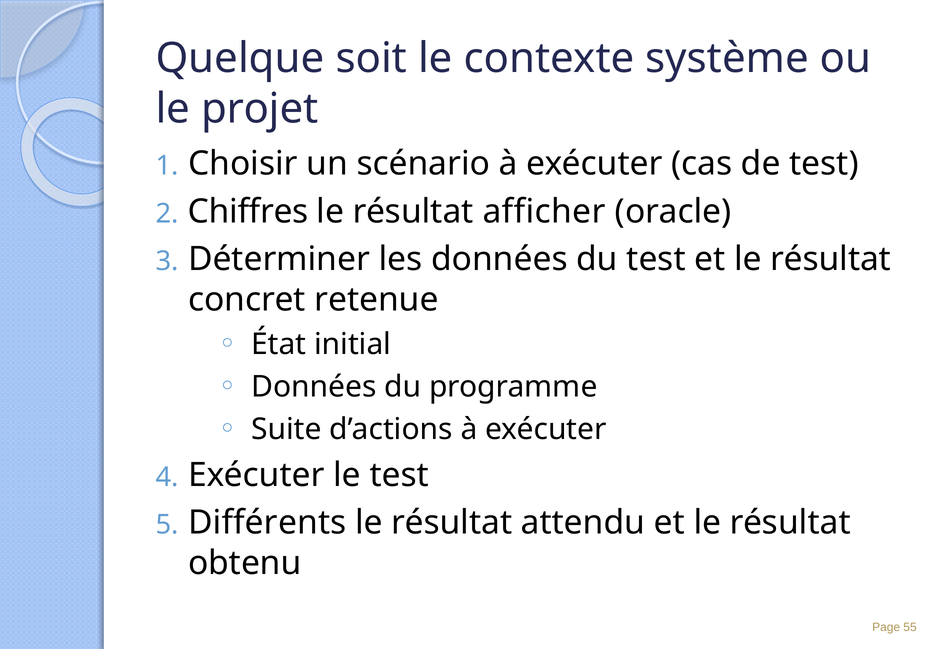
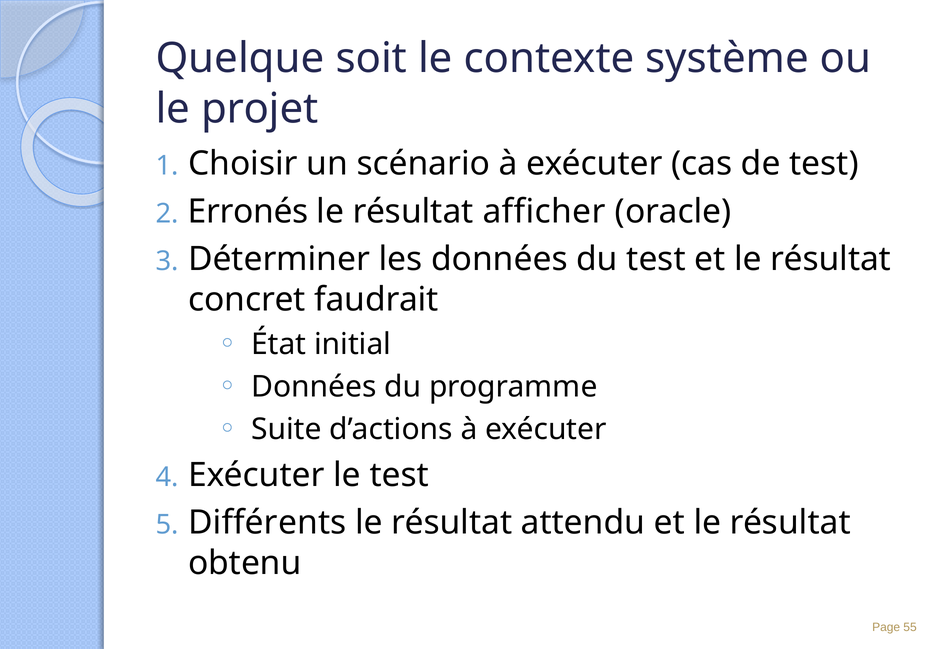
Chiffres: Chiffres -> Erronés (248, 211)
retenue: retenue -> faudrait (376, 299)
